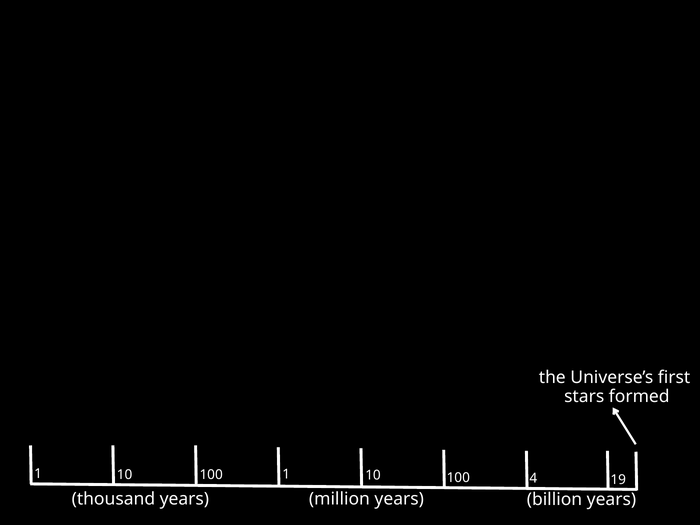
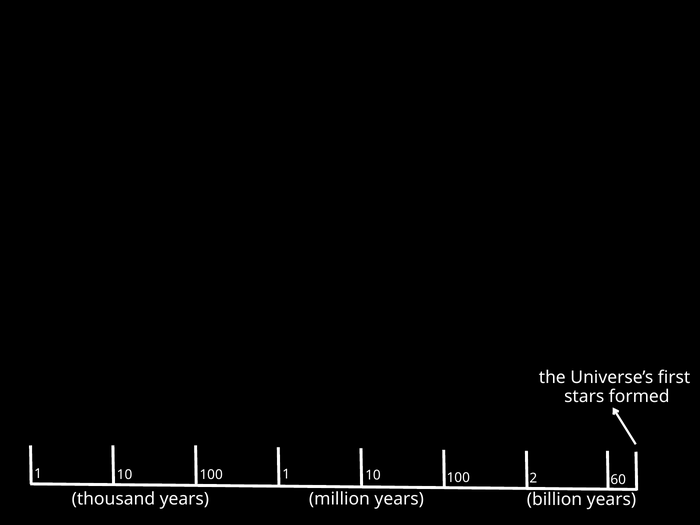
4: 4 -> 2 (533, 478)
19: 19 -> 60 (618, 480)
